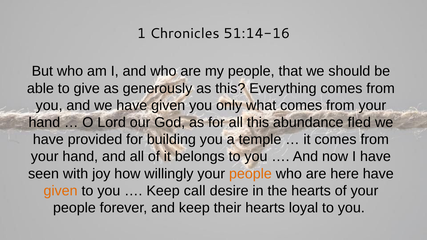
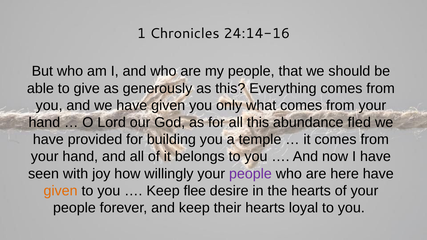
51:14-16: 51:14-16 -> 24:14-16 (257, 33)
people colour: orange -> purple (250, 174)
call: call -> flee (195, 191)
